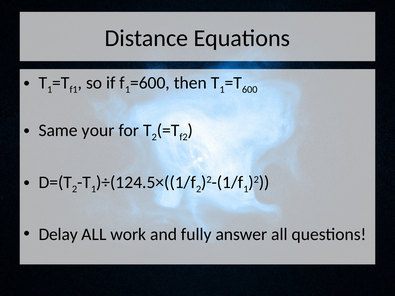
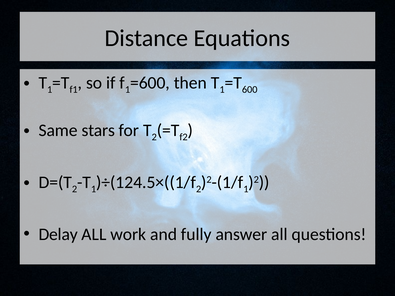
your: your -> stars (98, 130)
